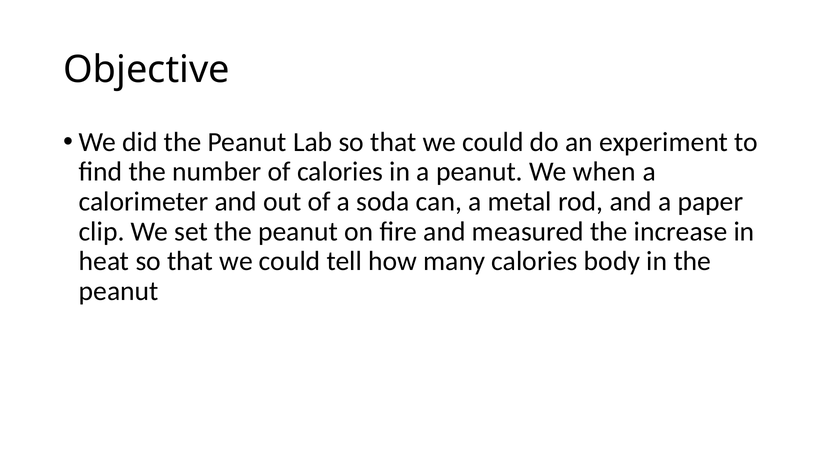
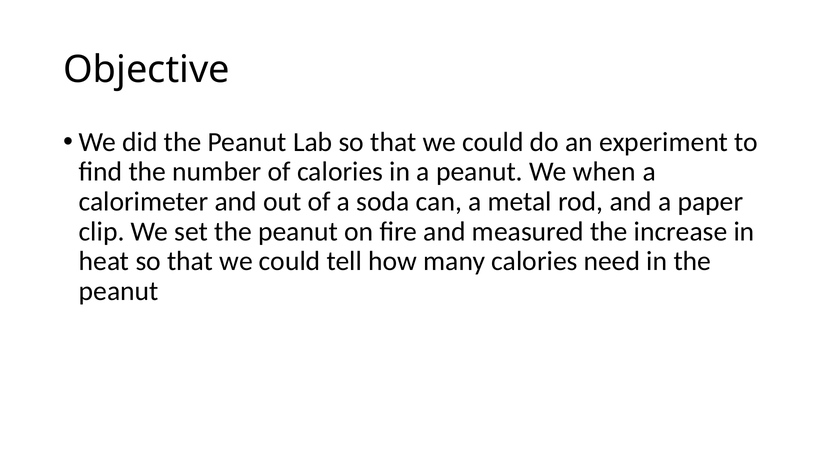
body: body -> need (612, 261)
